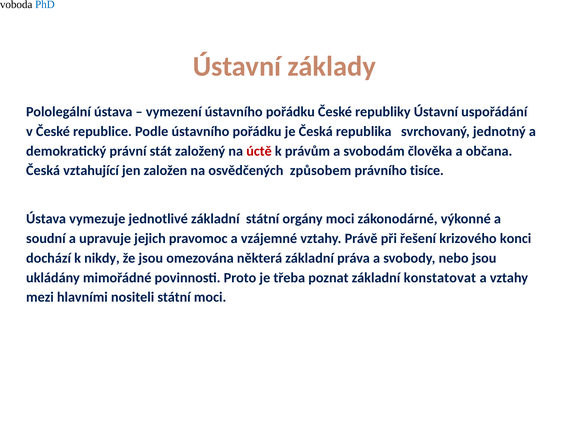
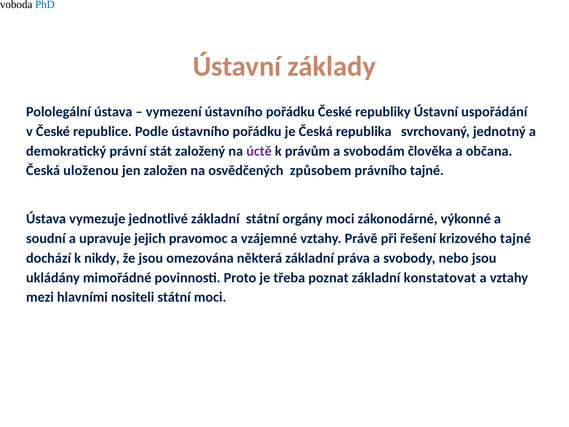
úctě colour: red -> purple (259, 151)
vztahující: vztahující -> uloženou (91, 171)
právního tisíce: tisíce -> tajné (427, 171)
krizového konci: konci -> tajné (516, 238)
